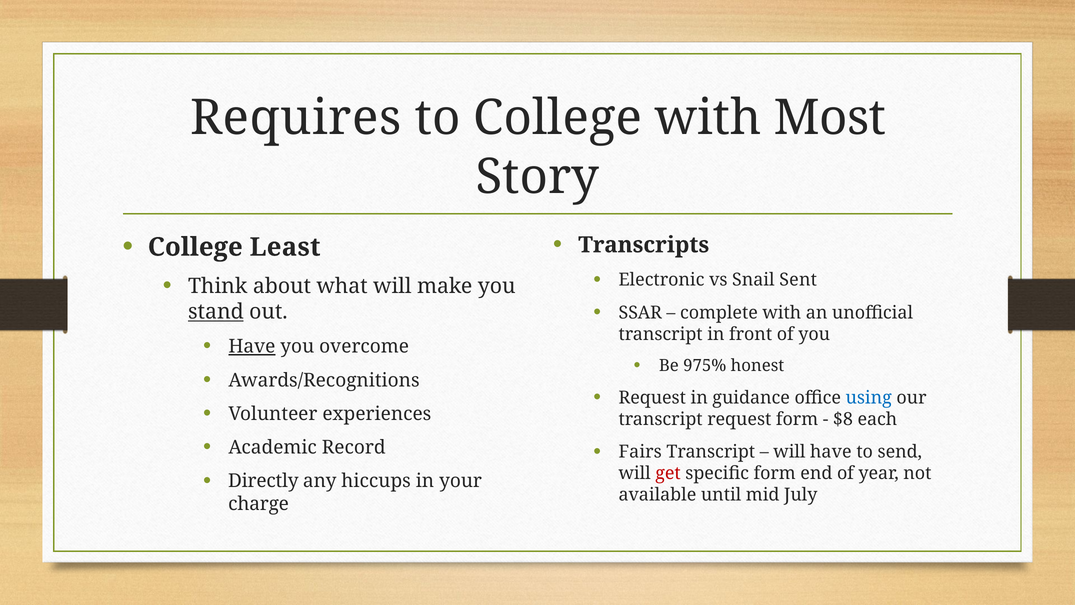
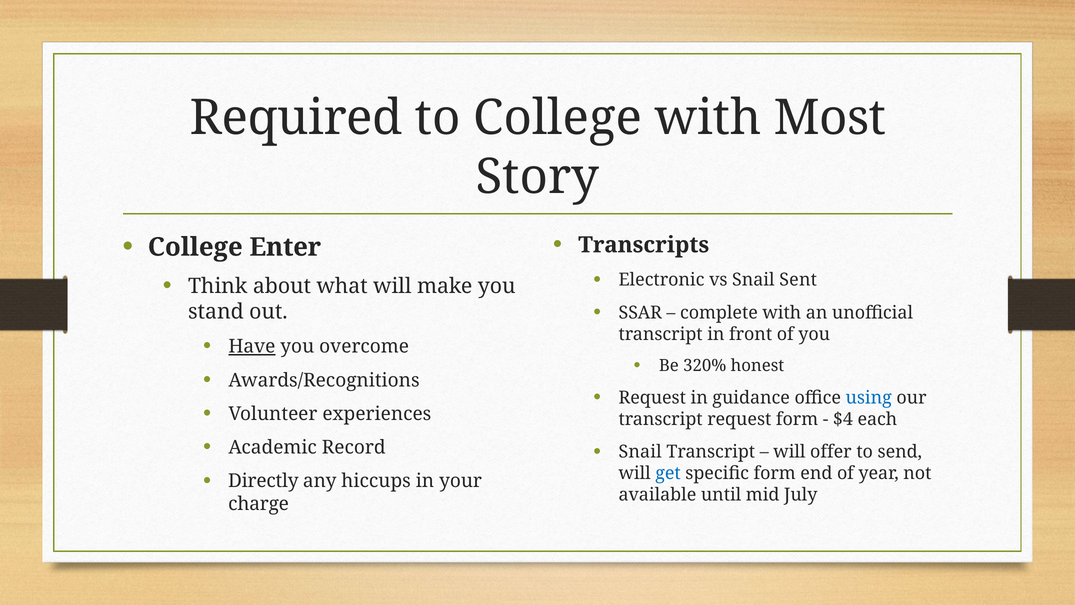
Requires: Requires -> Required (296, 118)
Least: Least -> Enter (285, 247)
stand underline: present -> none (216, 312)
975%: 975% -> 320% (705, 366)
$8: $8 -> $4 (843, 419)
Fairs: Fairs -> Snail (640, 452)
will have: have -> offer (831, 452)
get colour: red -> blue (668, 473)
